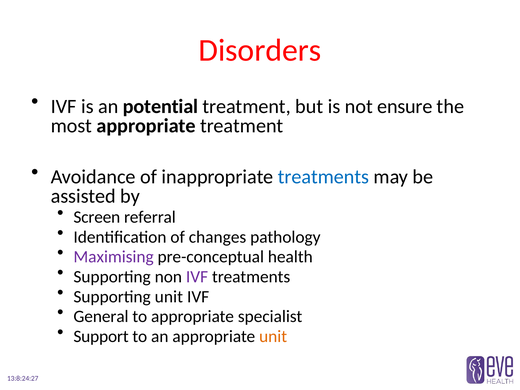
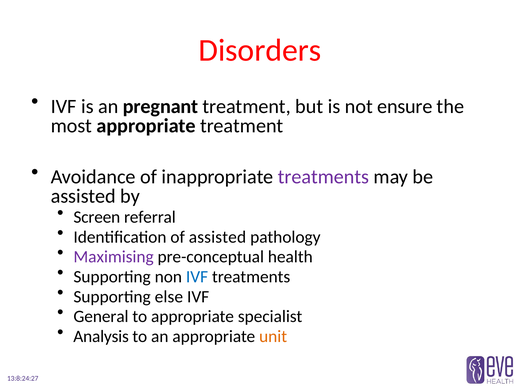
potential: potential -> pregnant (161, 106)
treatments colour: blue -> purple (323, 177)
of changes: changes -> assisted (217, 237)
IVF colour: purple -> blue (197, 277)
Supporting unit: unit -> else (169, 297)
Support: Support -> Analysis (101, 336)
